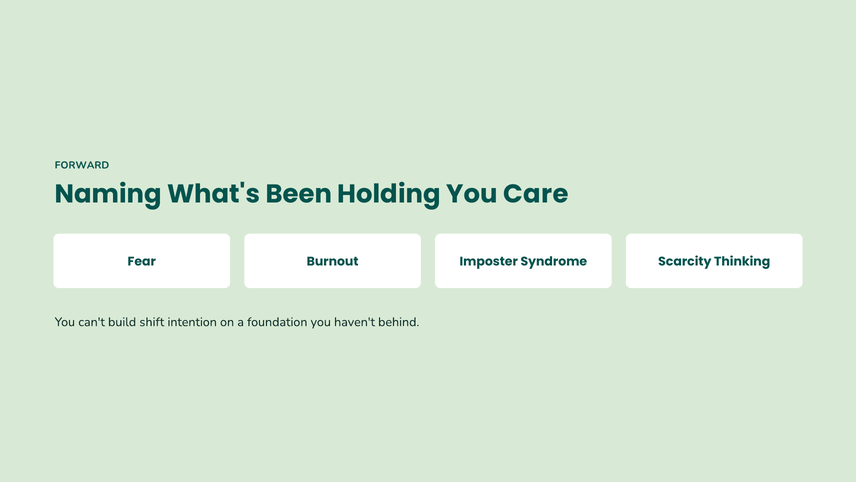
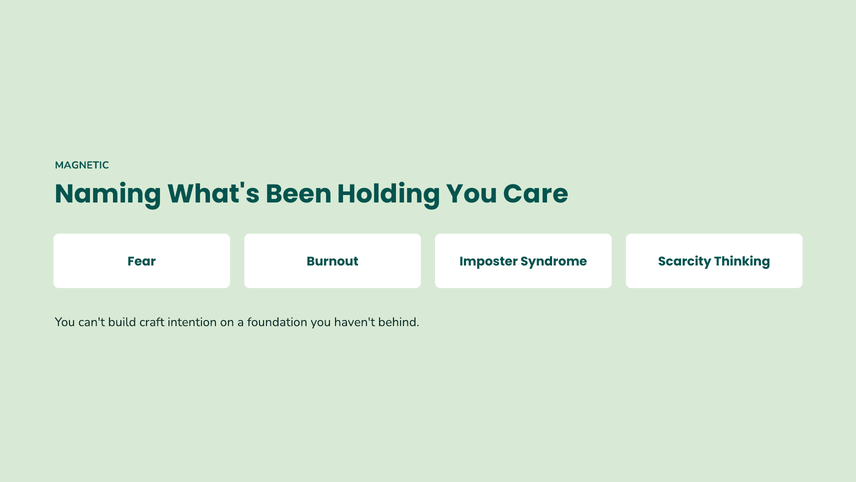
FORWARD: FORWARD -> MAGNETIC (82, 165)
shift: shift -> craft (152, 322)
